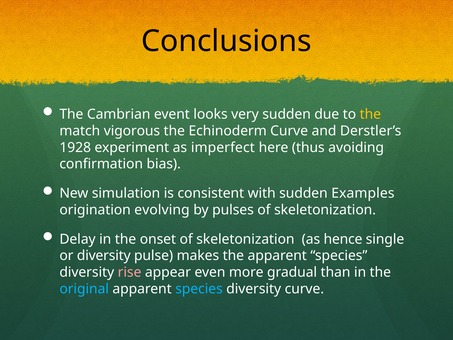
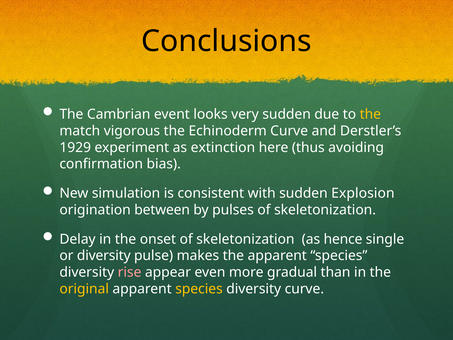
1928: 1928 -> 1929 (75, 147)
imperfect: imperfect -> extinction (223, 147)
Examples: Examples -> Explosion (363, 193)
evolving: evolving -> between (162, 210)
original colour: light blue -> yellow (84, 289)
species colour: light blue -> yellow (199, 289)
